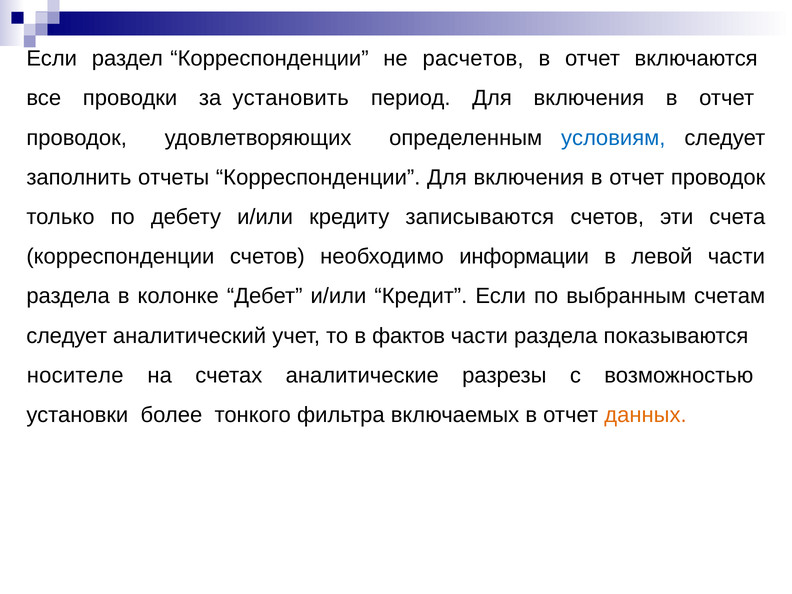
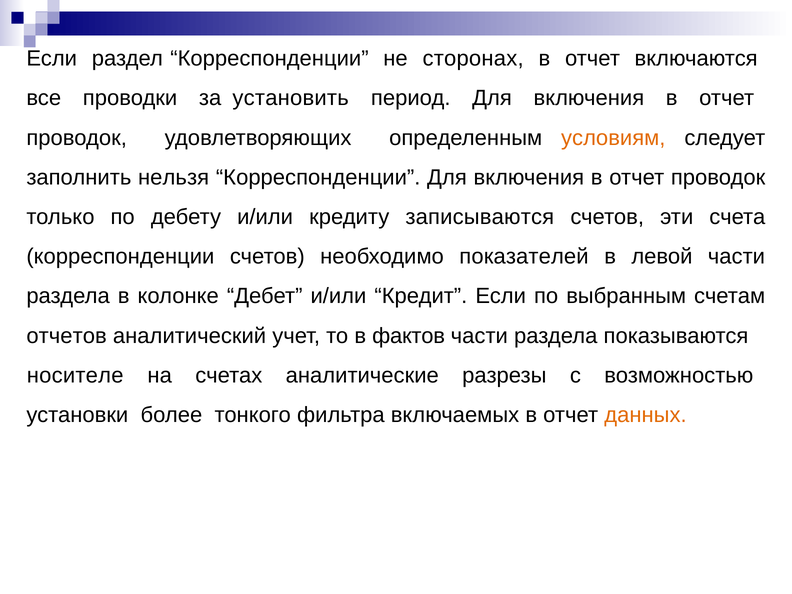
расчетов: расчетов -> сторонах (473, 59)
условиям colour: blue -> orange (613, 138)
отчеты: отчеты -> нельзя (174, 177)
информации: информации -> показателей (524, 257)
следует: следует -> отчетов (67, 336)
